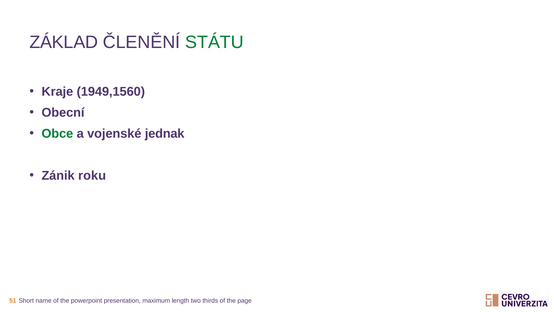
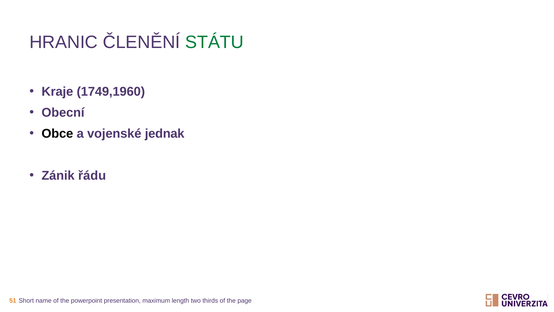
ZÁKLAD: ZÁKLAD -> HRANIC (64, 42)
1949,1560: 1949,1560 -> 1749,1960 (111, 91)
Obce colour: green -> black (57, 133)
roku: roku -> řádu (92, 175)
